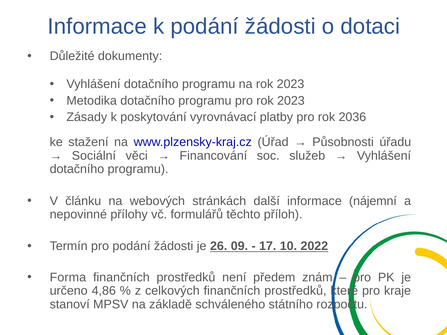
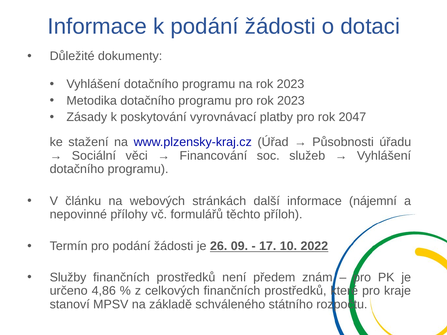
2036: 2036 -> 2047 (352, 117)
Forma: Forma -> Služby (68, 278)
